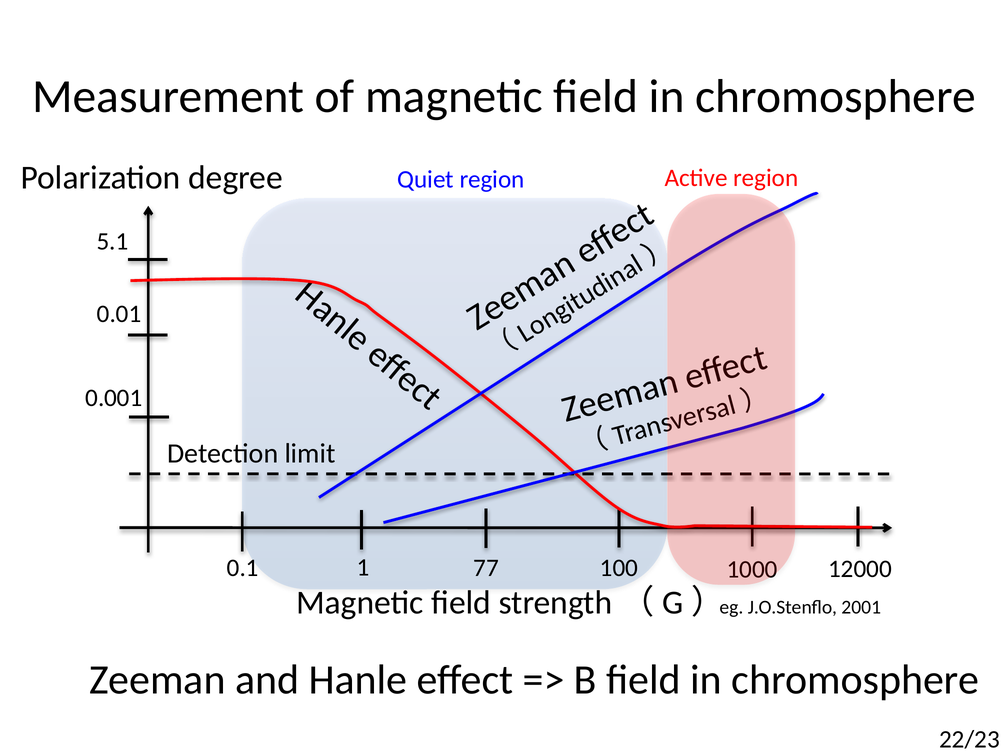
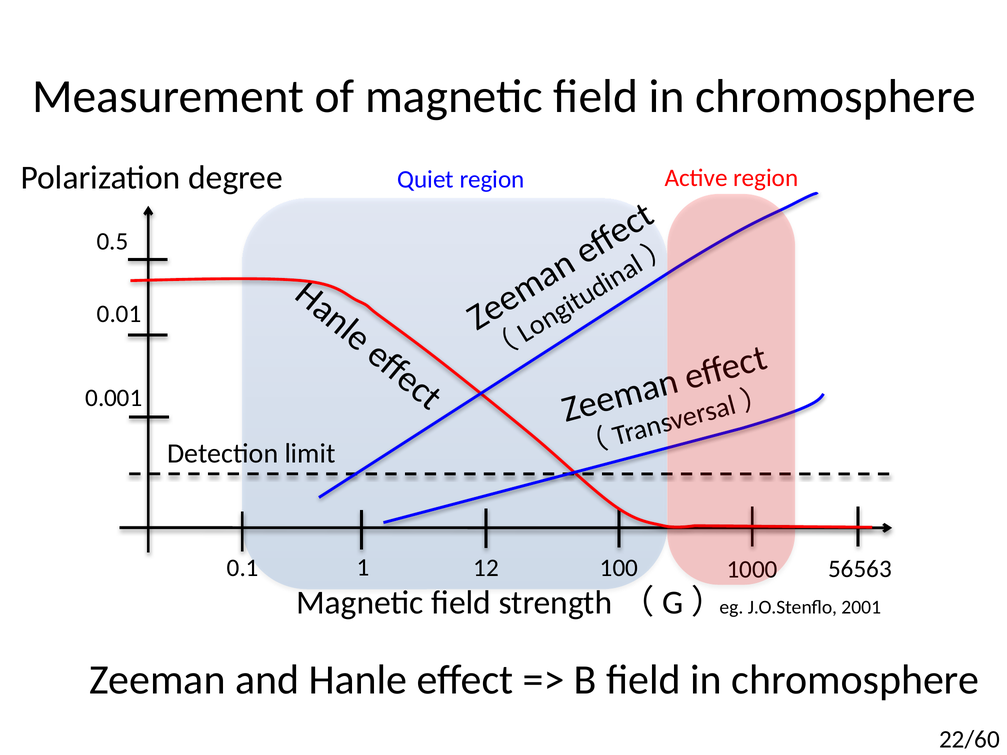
5.1: 5.1 -> 0.5 (113, 241)
77: 77 -> 12 (486, 568)
12000: 12000 -> 56563 (860, 569)
22/23: 22/23 -> 22/60 (969, 740)
